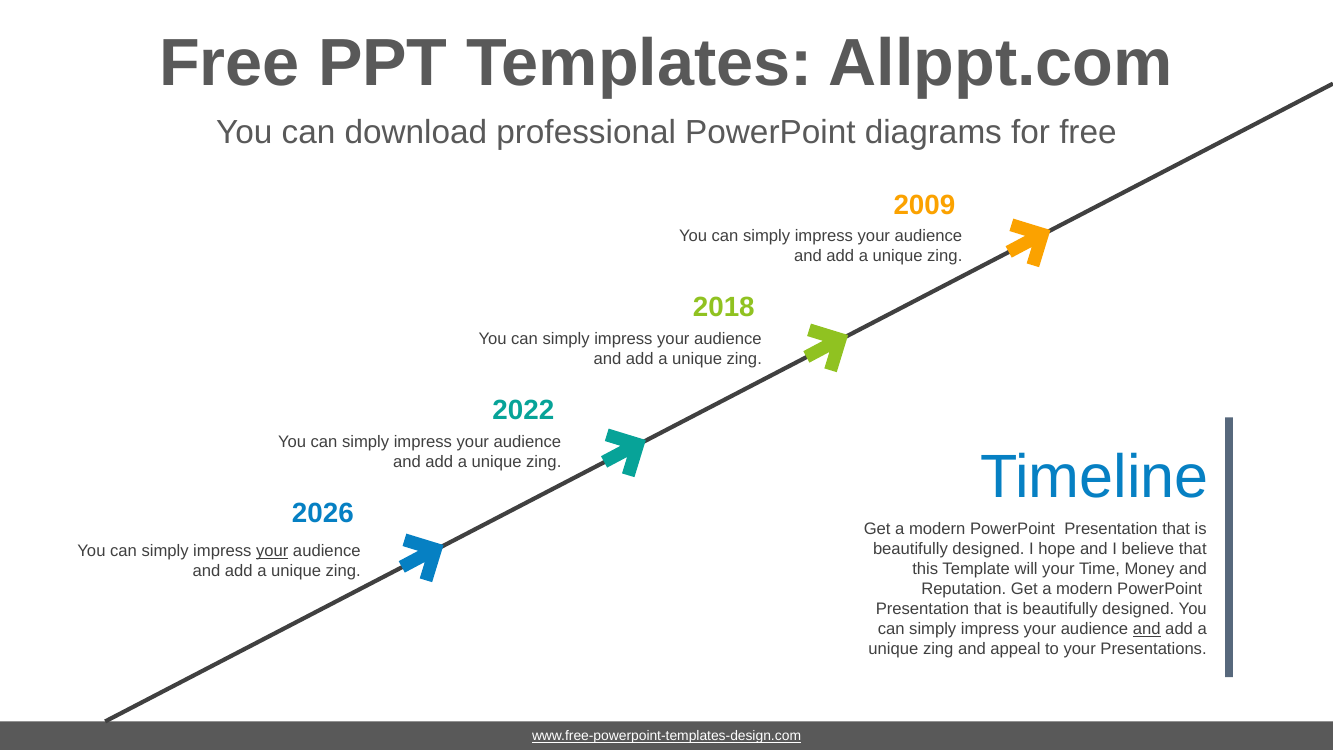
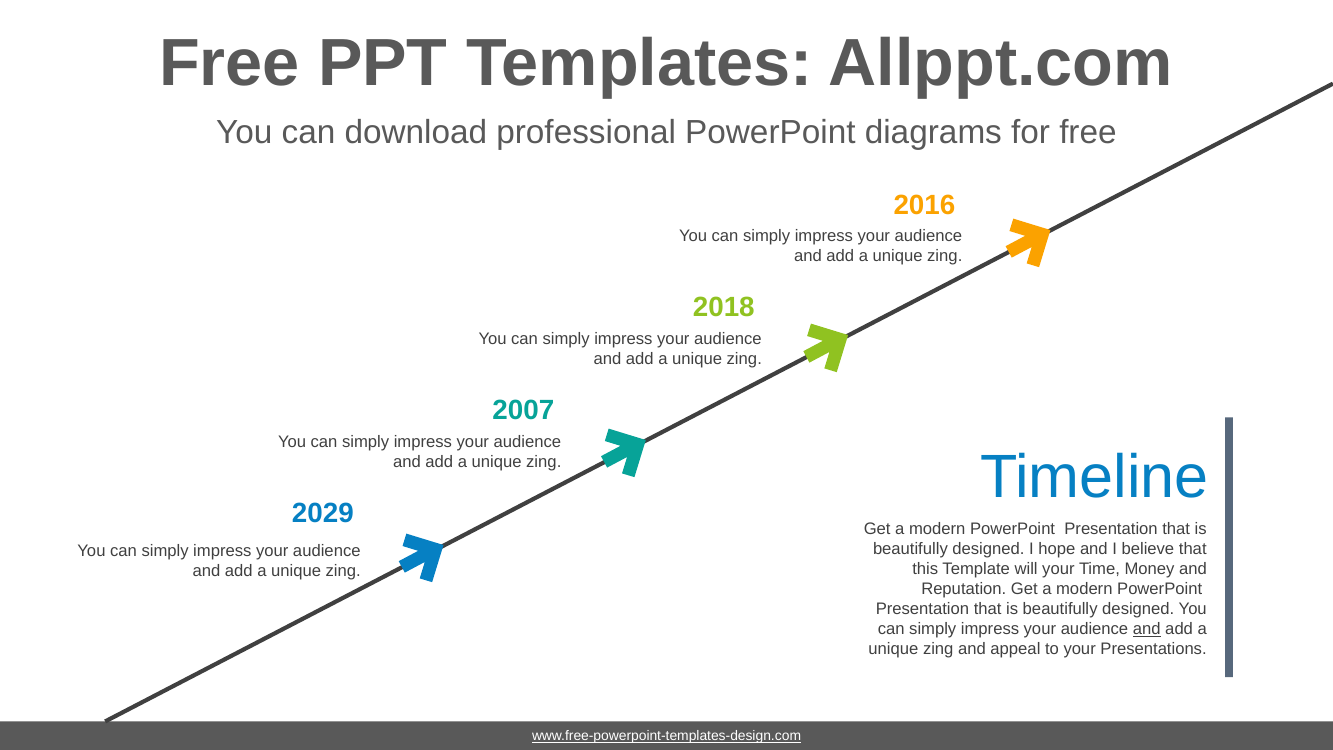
2009: 2009 -> 2016 (924, 205)
2022: 2022 -> 2007 (523, 410)
2026: 2026 -> 2029 (323, 513)
your underline: present -> none (272, 551)
